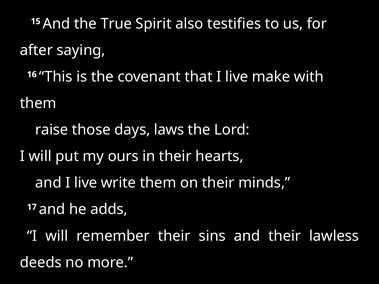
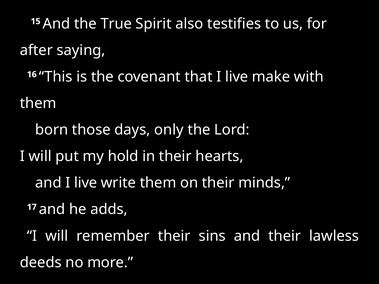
raise: raise -> born (52, 130)
laws: laws -> only (169, 130)
ours: ours -> hold (123, 156)
